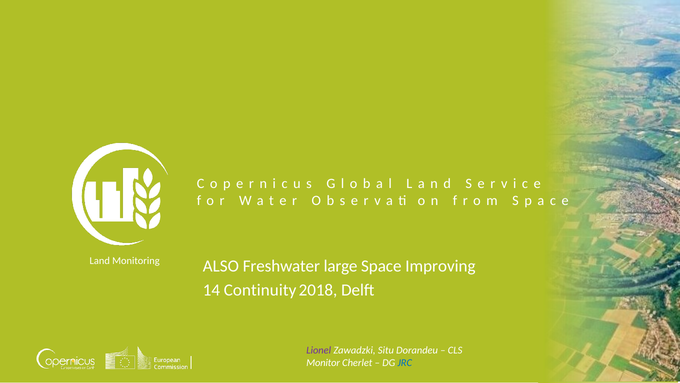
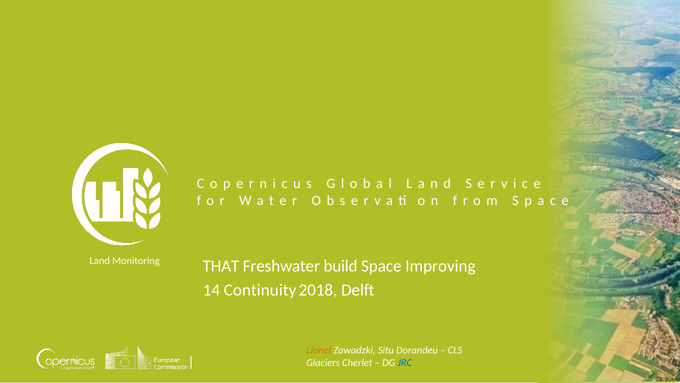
ALSO: ALSO -> THAT (221, 266)
large: large -> build (341, 266)
Lionel colour: purple -> orange (319, 350)
Monitor: Monitor -> Glaciers (323, 362)
